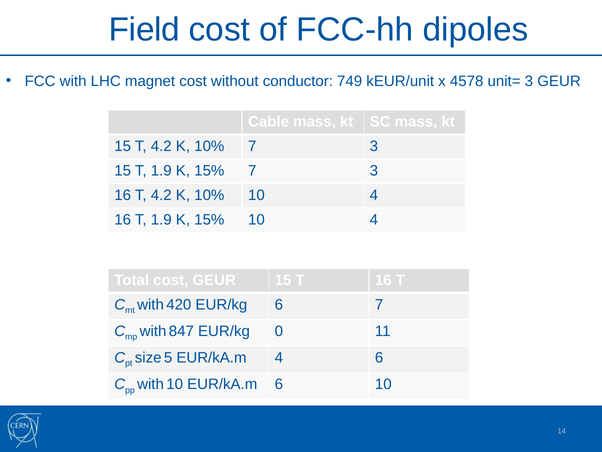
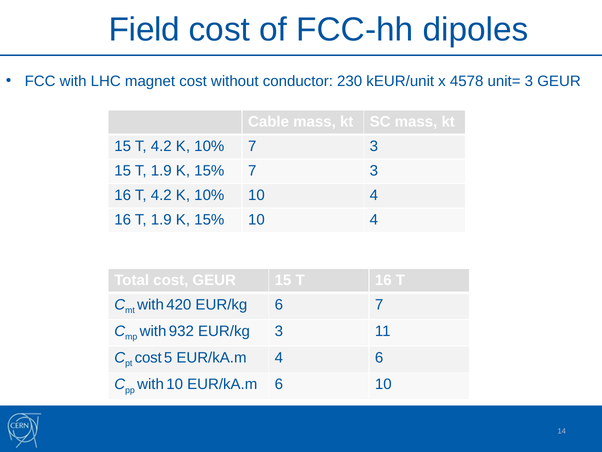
749: 749 -> 230 (350, 81)
847: 847 -> 932 (181, 331)
EUR/kg 0: 0 -> 3 (279, 331)
size: size -> cost (148, 357)
